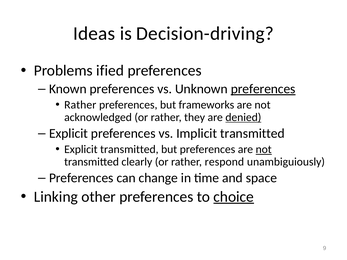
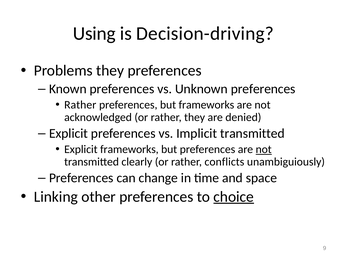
Ideas: Ideas -> Using (94, 33)
Problems ified: ified -> they (110, 71)
preferences underline: present -> none (263, 89)
denied underline: present -> none (243, 117)
Explicit transmitted: transmitted -> frameworks (129, 149)
respond: respond -> conflicts (224, 162)
